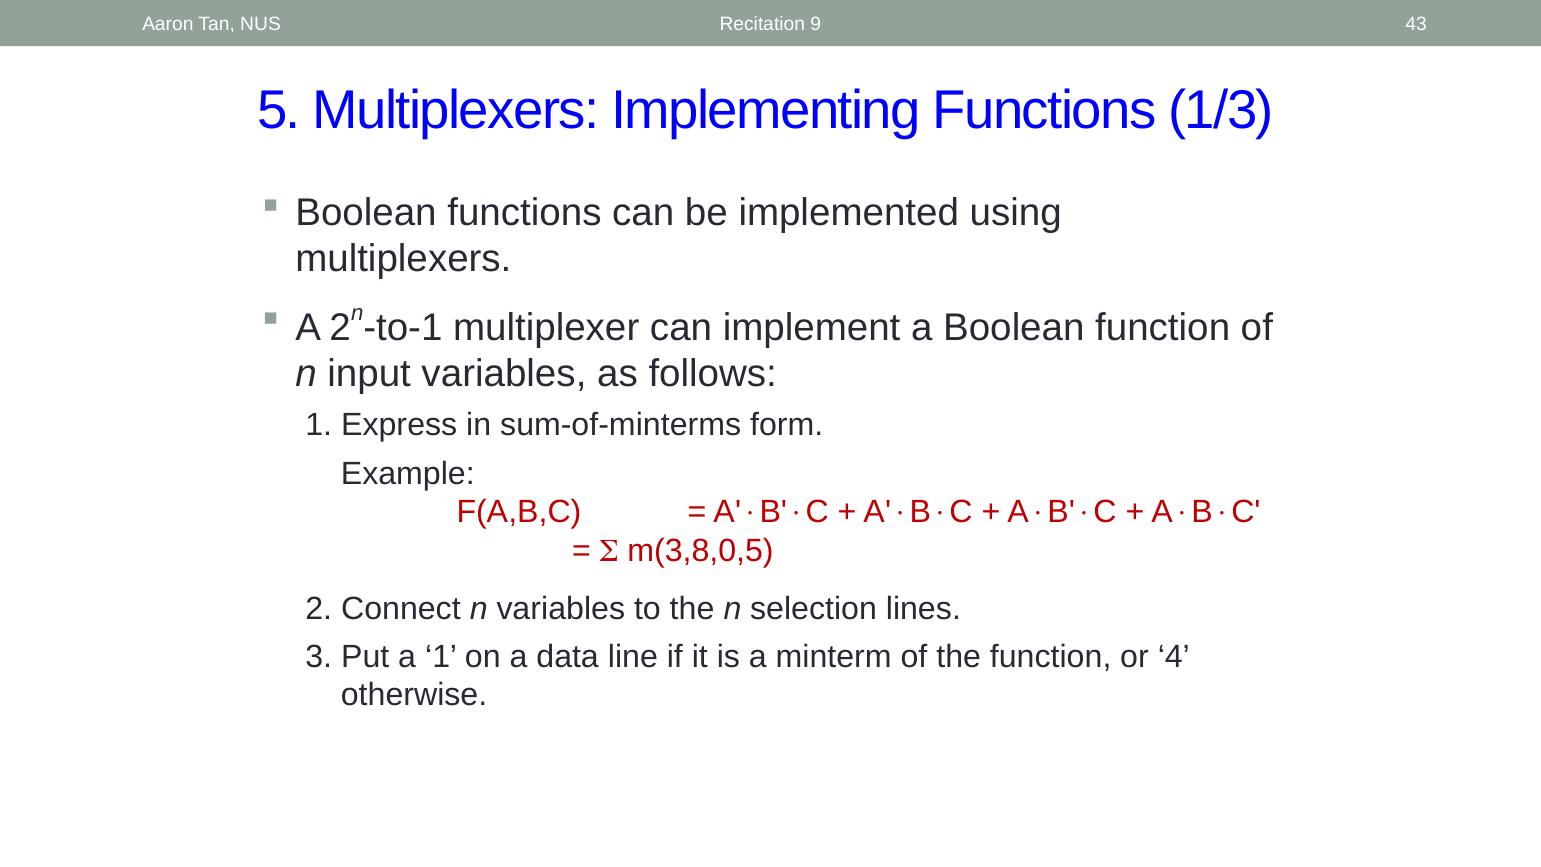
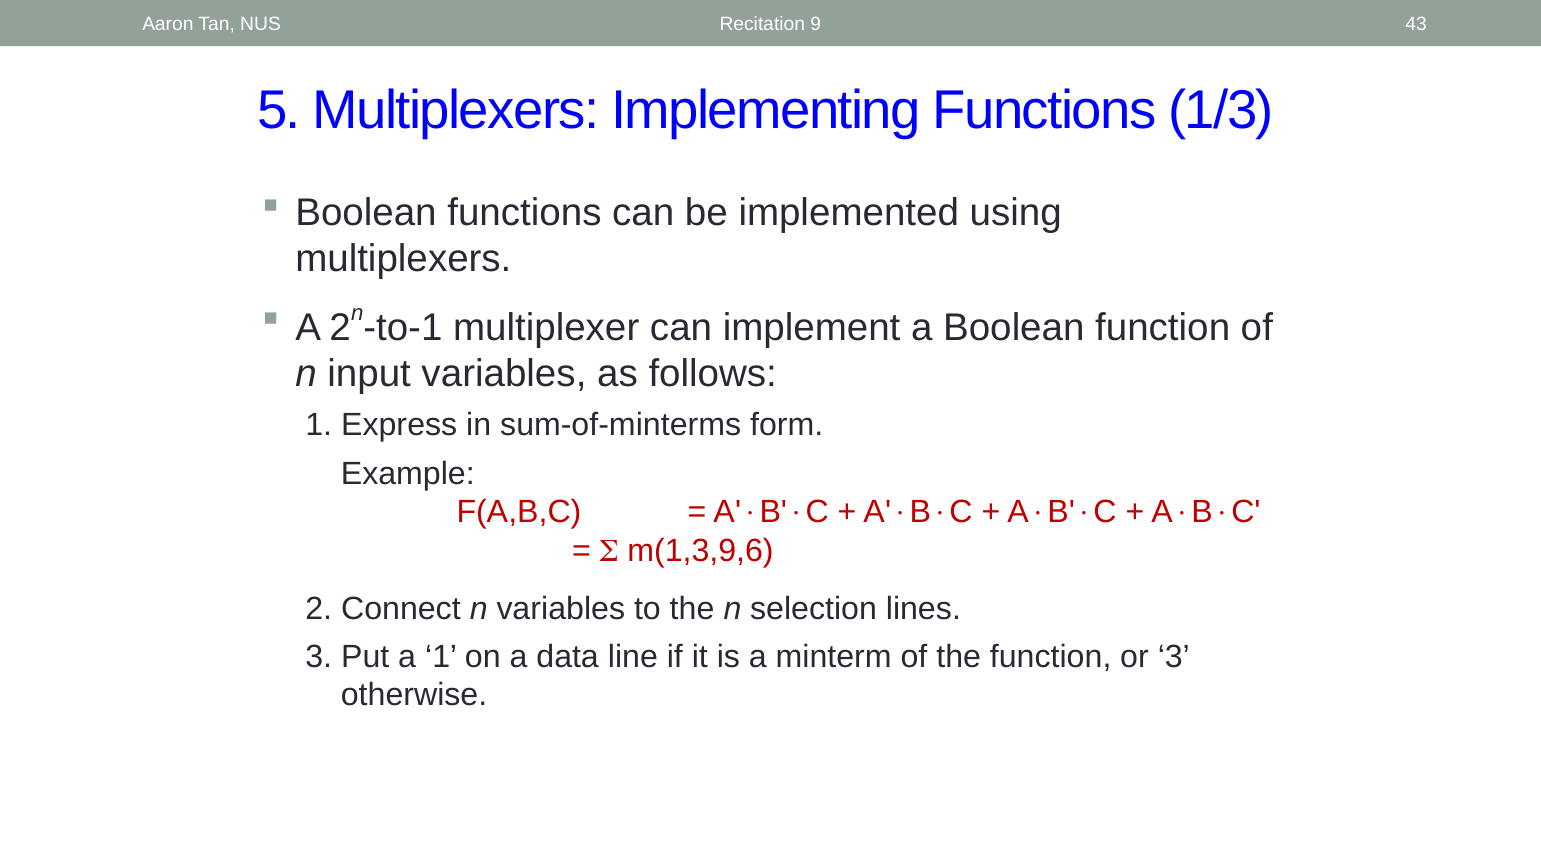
m(3,8,0,5: m(3,8,0,5 -> m(1,3,9,6 (701, 551)
or 4: 4 -> 3 (1174, 657)
